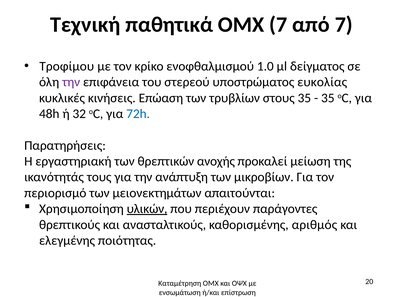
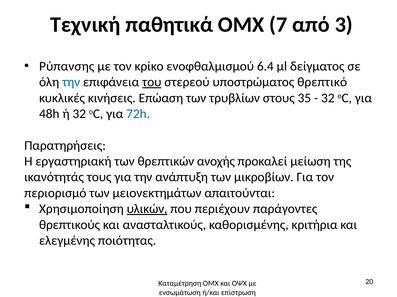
από 7: 7 -> 3 (344, 25)
Τροφίμου: Τροφίμου -> Ρύπανσης (67, 66)
1.0: 1.0 -> 6.4 (265, 66)
την colour: purple -> blue (71, 82)
του underline: none -> present (152, 82)
ευκολίας: ευκολίας -> θρεπτικό (322, 82)
35: 35 -> 32 (328, 98)
αριθμός: αριθμός -> κριτήρια (315, 225)
